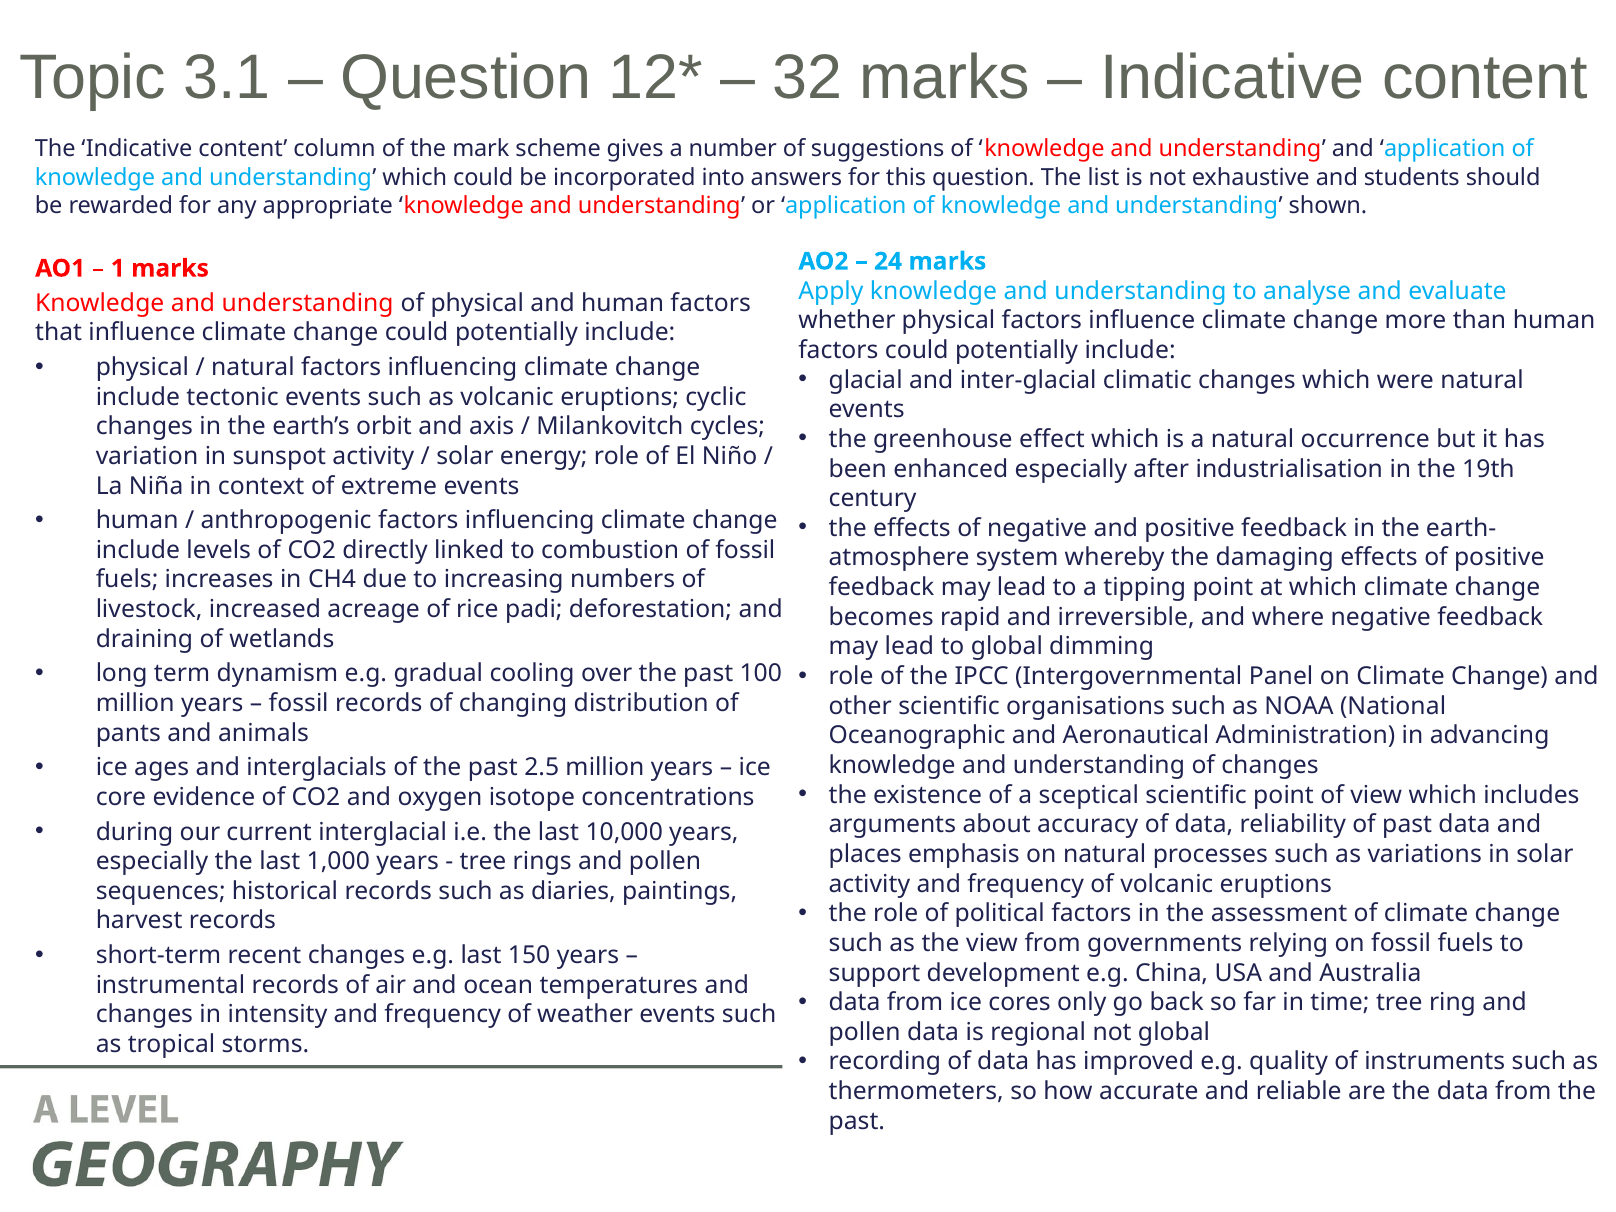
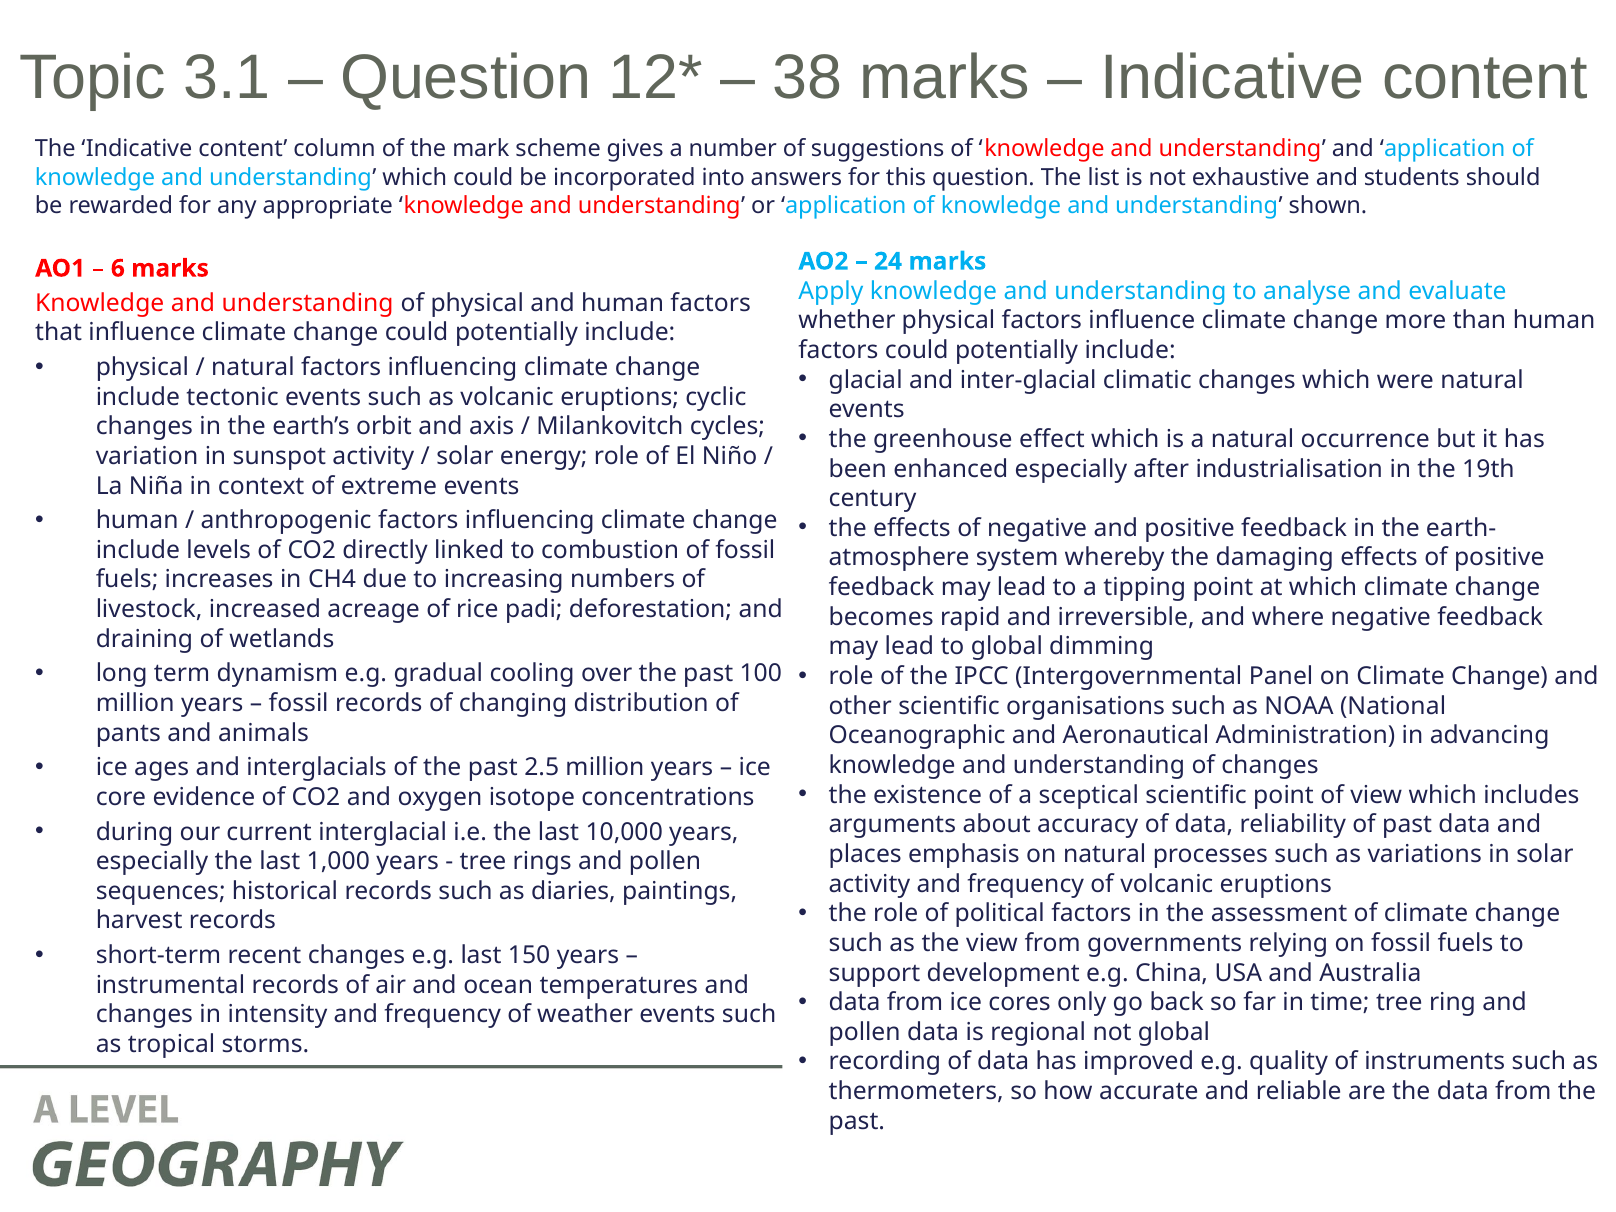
32: 32 -> 38 (807, 77)
1: 1 -> 6 (118, 268)
